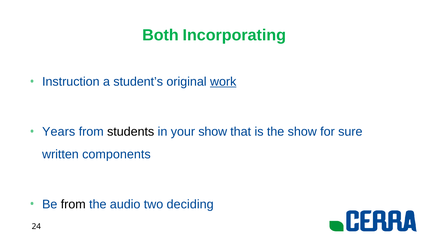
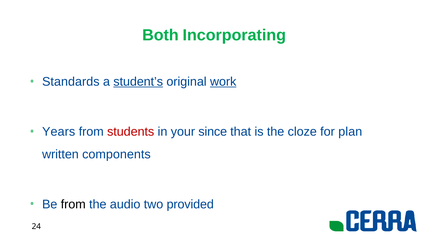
Instruction: Instruction -> Standards (71, 82)
student’s underline: none -> present (138, 82)
students colour: black -> red (131, 132)
your show: show -> since (213, 132)
the show: show -> cloze (302, 132)
sure: sure -> plan (350, 132)
deciding: deciding -> provided (190, 204)
